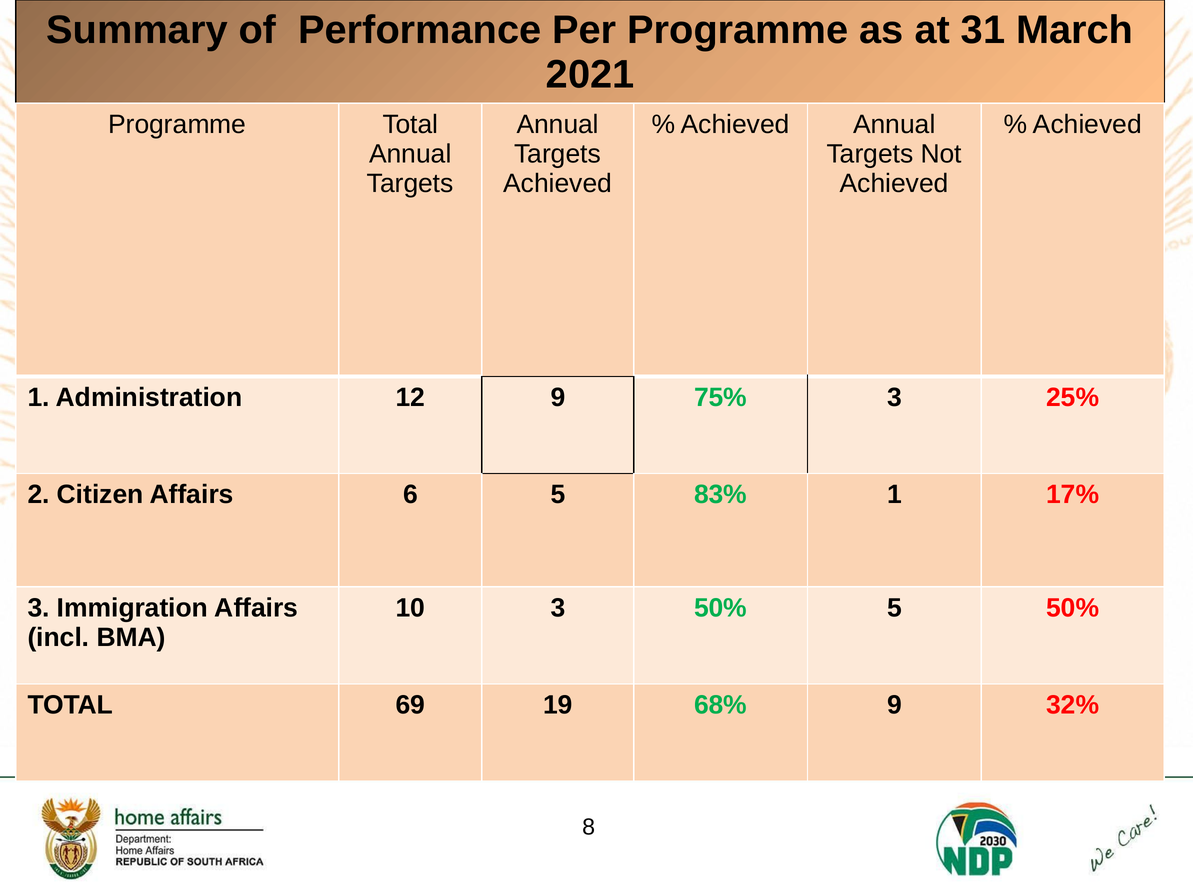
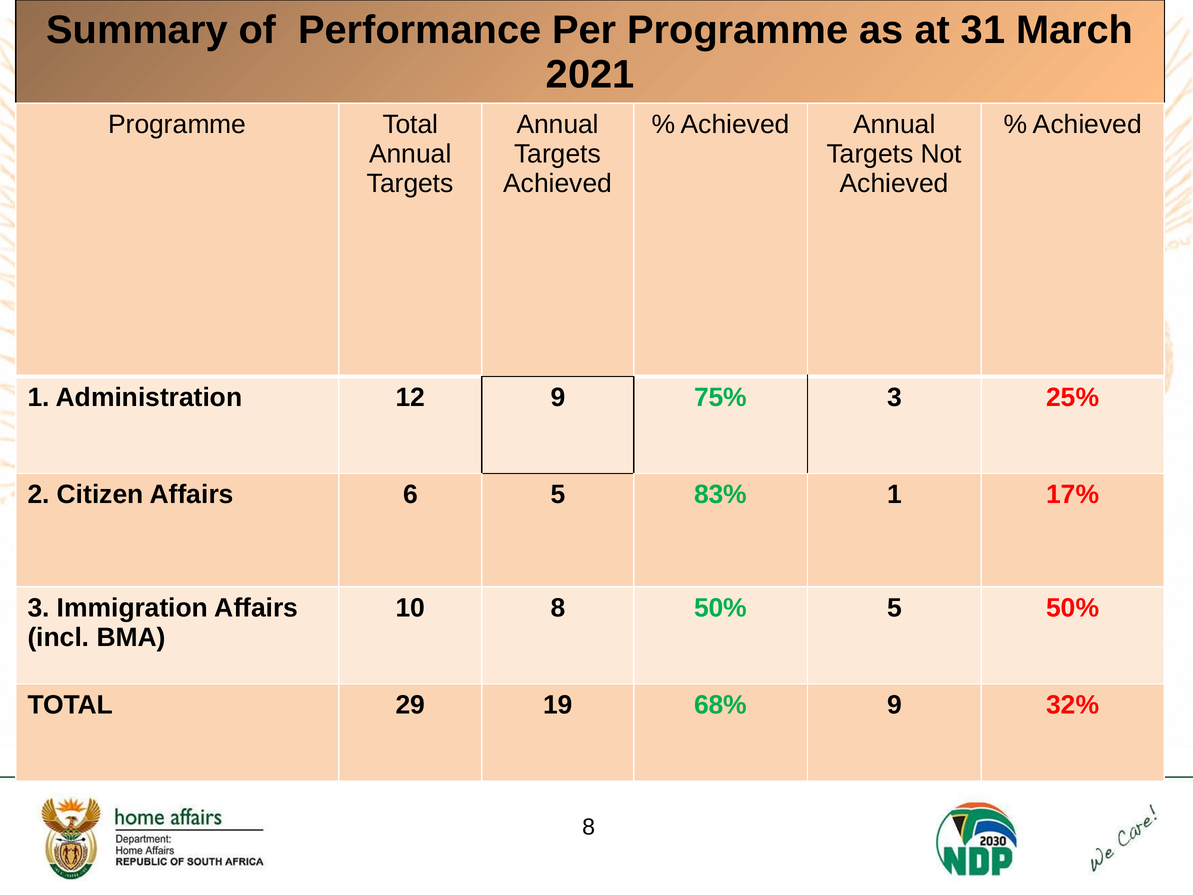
10 3: 3 -> 8 (558, 608)
69: 69 -> 29 (410, 705)
